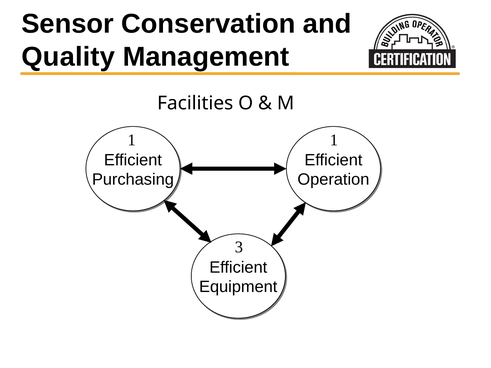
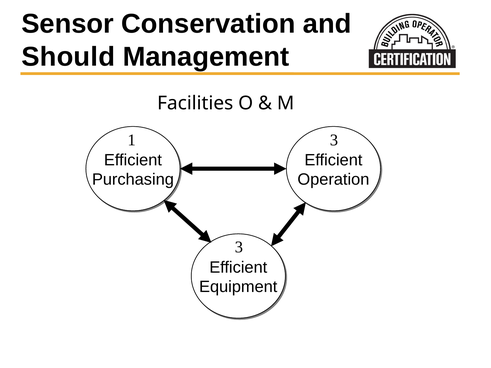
Quality: Quality -> Should (68, 57)
1 1: 1 -> 3 (334, 140)
